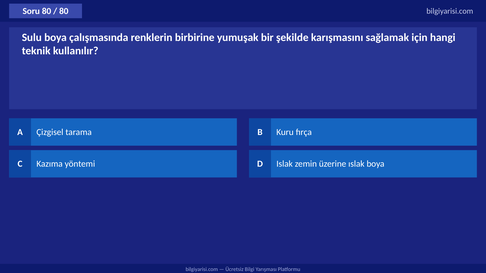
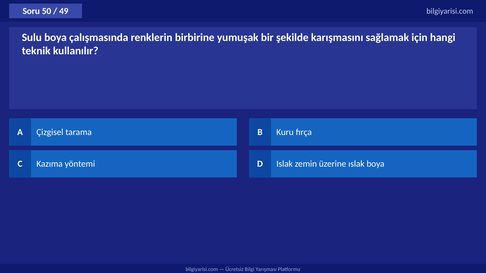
Soru 80: 80 -> 50 (47, 11)
80: 80 -> 49 (64, 11)
